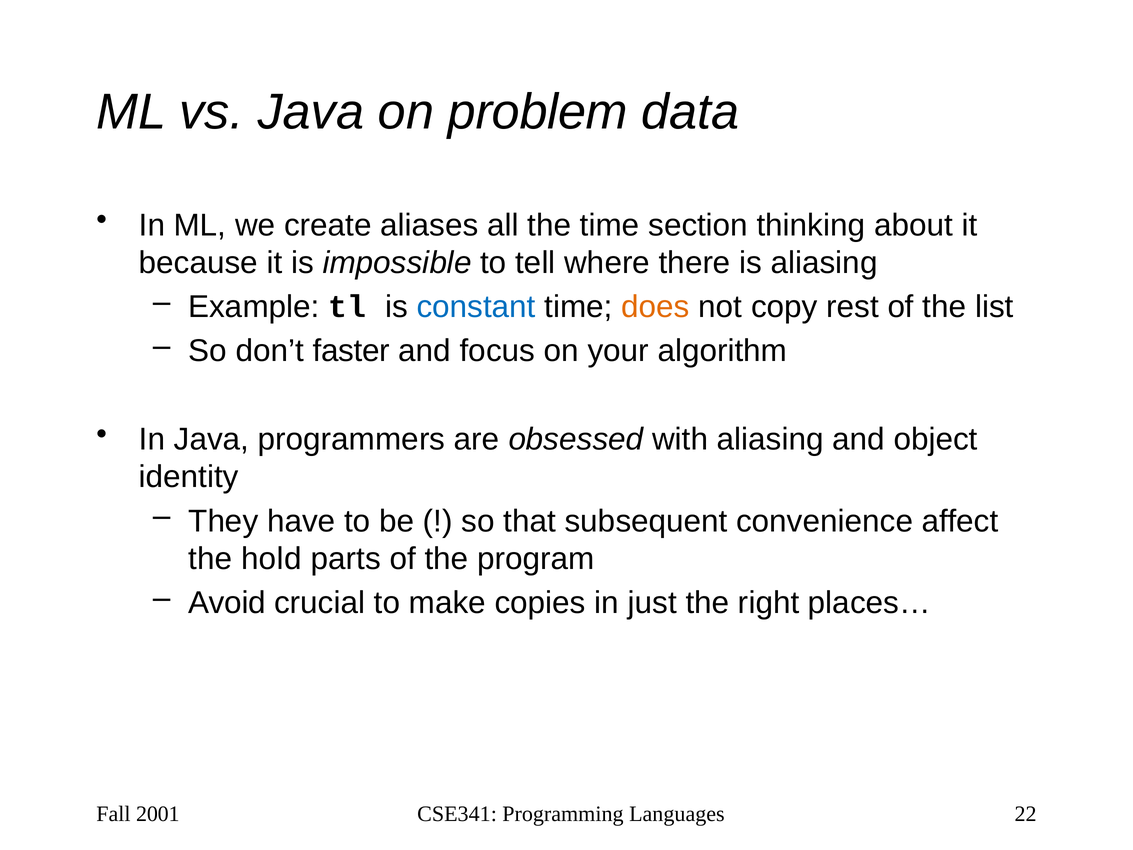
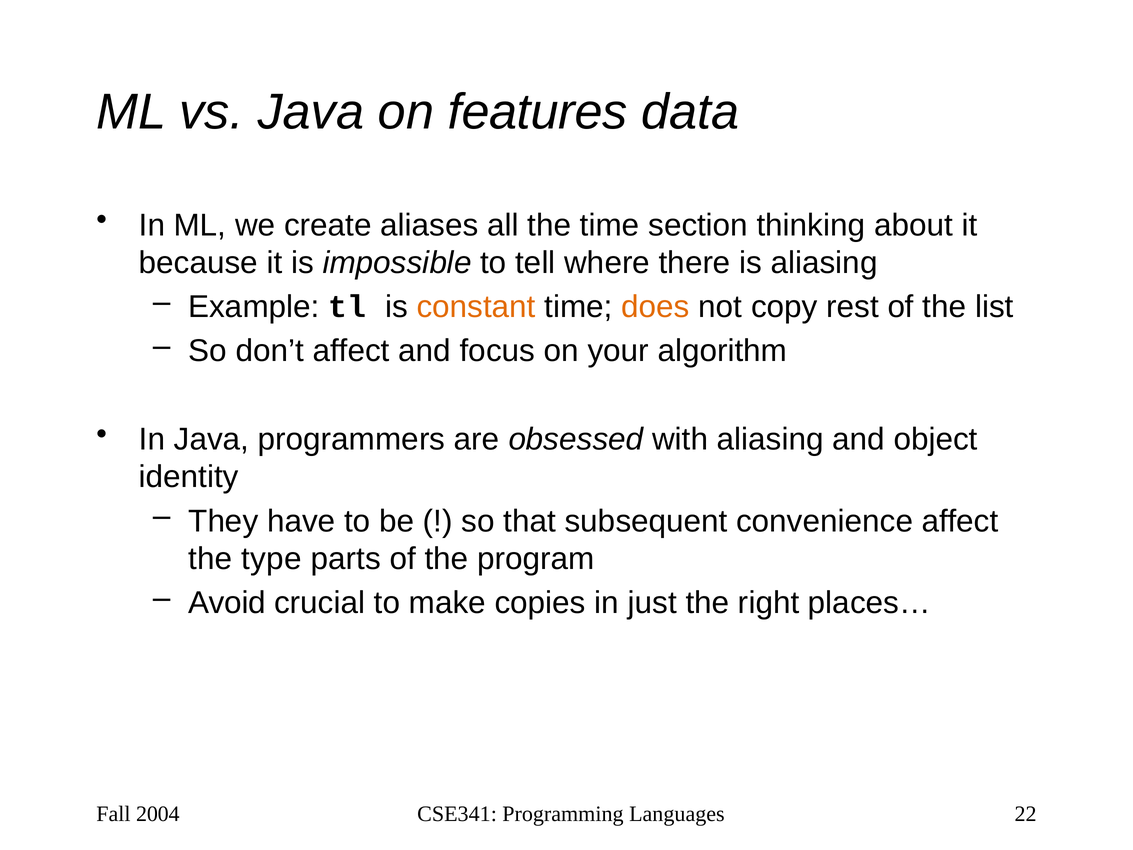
problem: problem -> features (538, 112)
constant colour: blue -> orange (476, 307)
don’t faster: faster -> affect (351, 351)
hold: hold -> type (271, 559)
2001: 2001 -> 2004 (158, 814)
